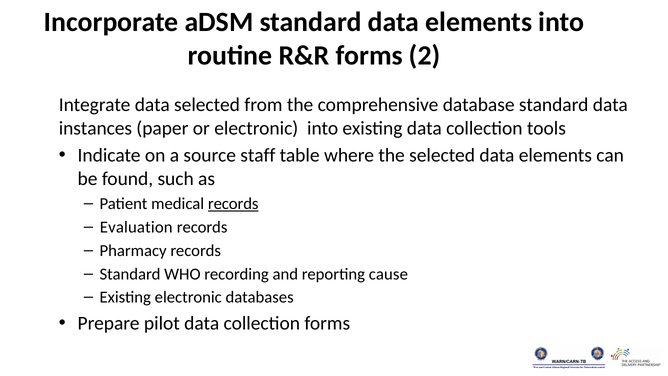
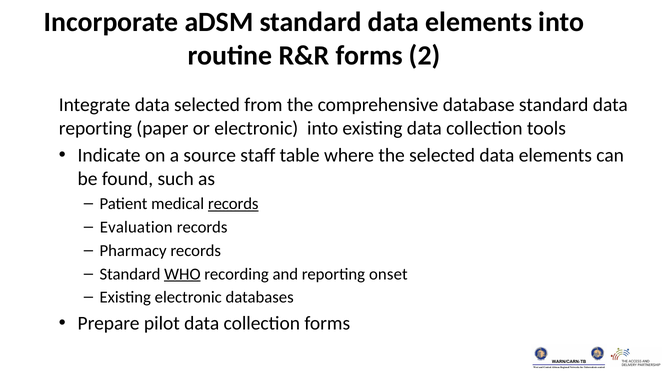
instances: instances -> reporting (95, 128)
WHO underline: none -> present (182, 274)
cause: cause -> onset (388, 274)
